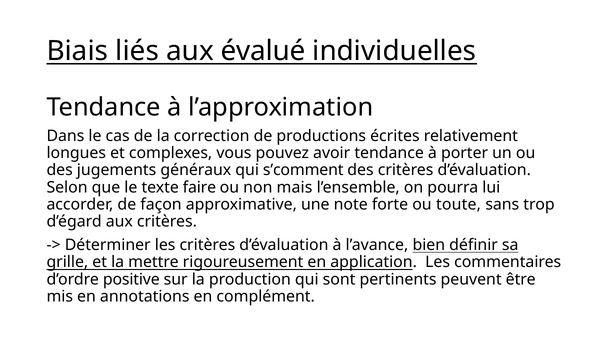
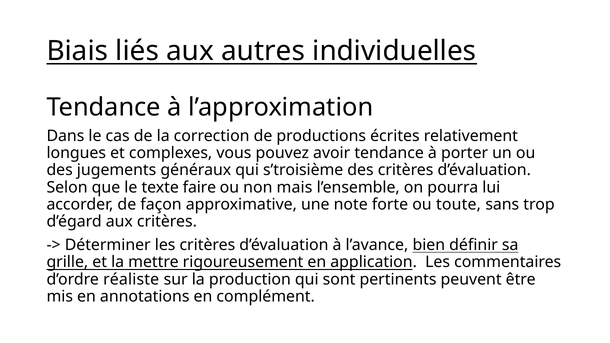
évalué: évalué -> autres (263, 51)
s’comment: s’comment -> s’troisième (303, 170)
positive: positive -> réaliste (131, 279)
